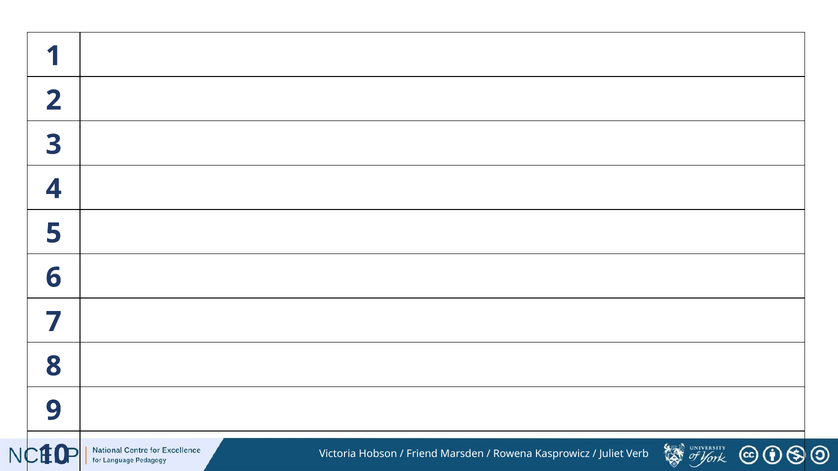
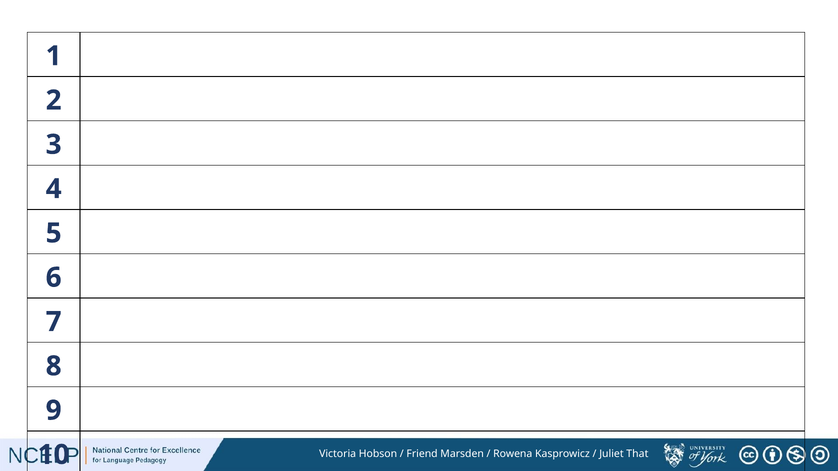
Verb: Verb -> That (637, 454)
